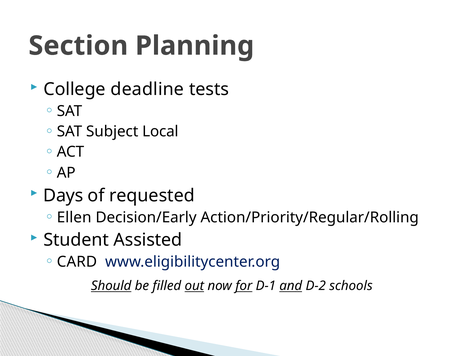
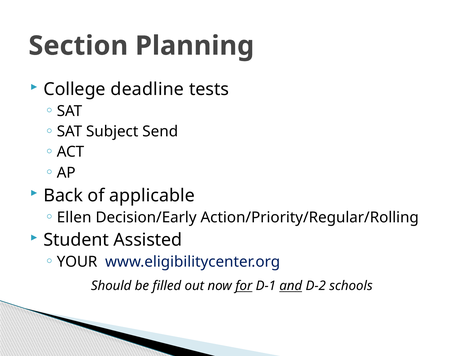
Local: Local -> Send (160, 132)
Days: Days -> Back (63, 196)
requested: requested -> applicable (152, 196)
CARD: CARD -> YOUR (77, 262)
Should underline: present -> none (111, 286)
out underline: present -> none (194, 286)
